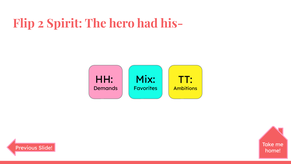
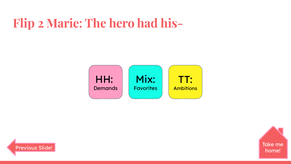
Spirit: Spirit -> Marie (64, 23)
